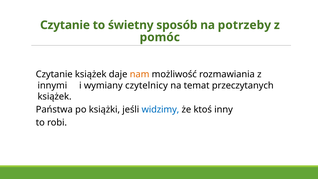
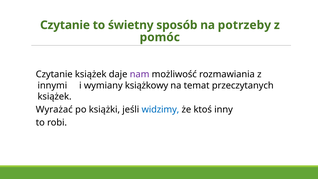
nam colour: orange -> purple (140, 74)
czytelnicy: czytelnicy -> książkowy (147, 85)
Państwa: Państwa -> Wyrażać (54, 110)
